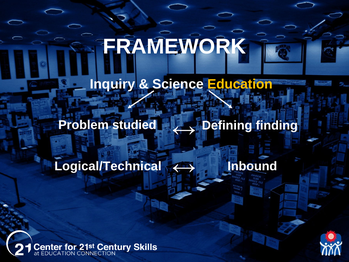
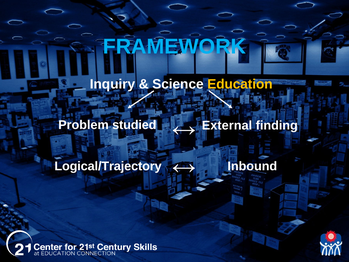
FRAMEWORK colour: white -> light blue (174, 47)
Defining: Defining -> External (227, 125)
Logical/Technical: Logical/Technical -> Logical/Trajectory (108, 166)
